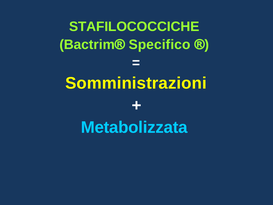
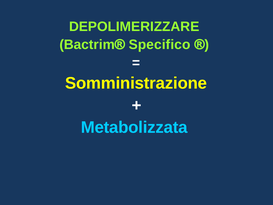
STAFILOCOCCICHE: STAFILOCOCCICHE -> DEPOLIMERIZZARE (134, 26)
Somministrazioni: Somministrazioni -> Somministrazione (136, 83)
